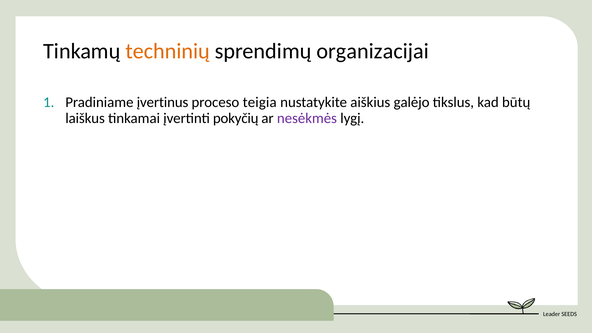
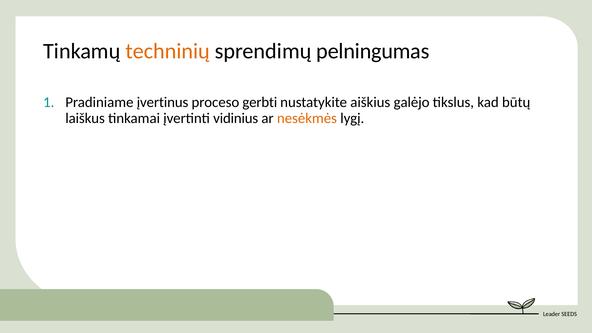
organizacijai: organizacijai -> pelningumas (373, 51)
teigia: teigia -> gerbti (260, 102)
pokyčių: pokyčių -> vidinius (236, 118)
nesėkmės colour: purple -> orange (307, 118)
